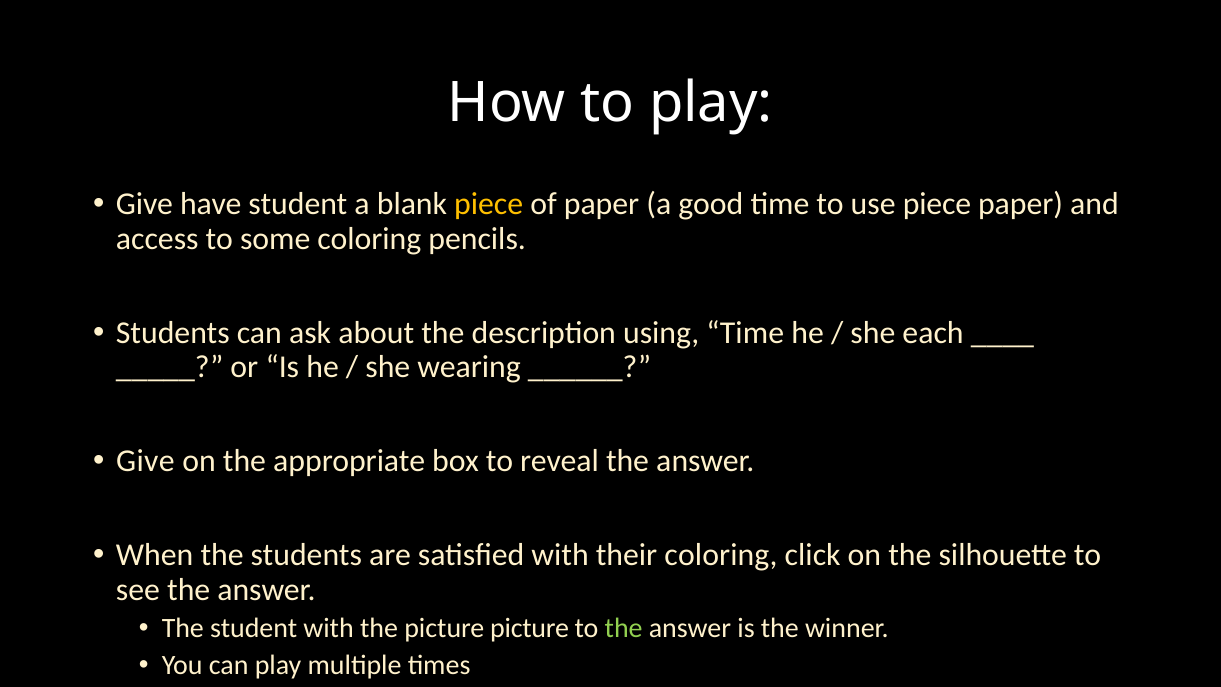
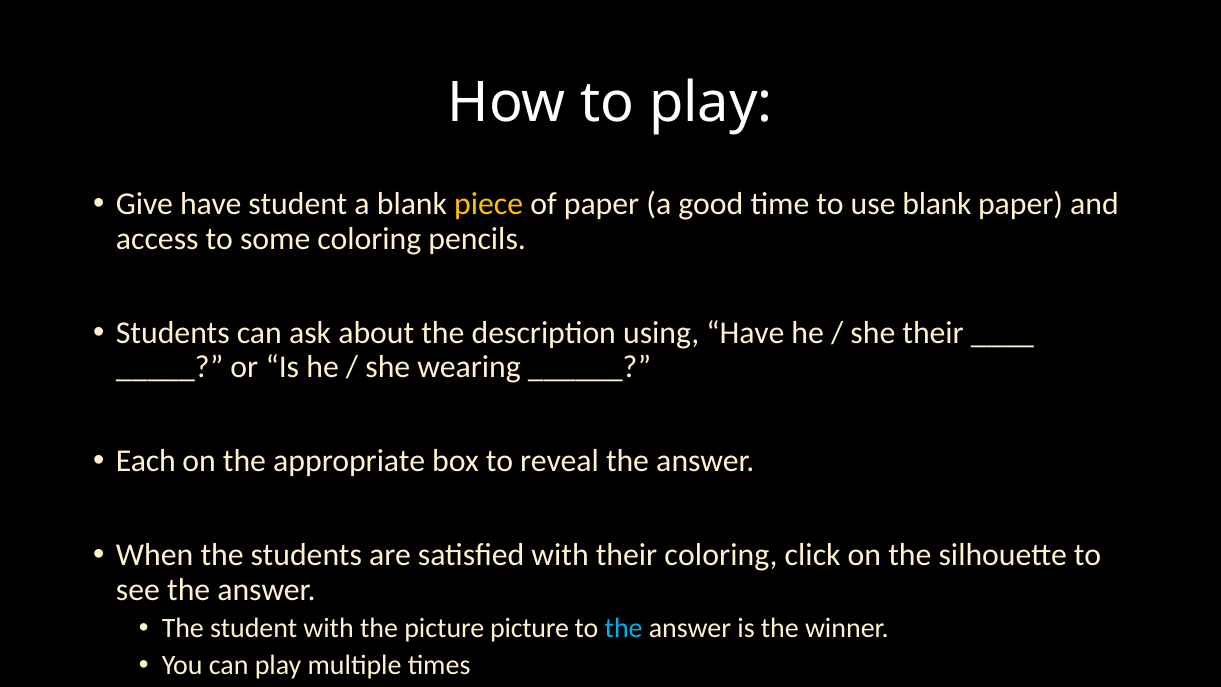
use piece: piece -> blank (937, 204)
using Time: Time -> Have (745, 333)
she each: each -> their (933, 333)
Give: Give -> Each (146, 461)
the colour: light green -> light blue (624, 628)
